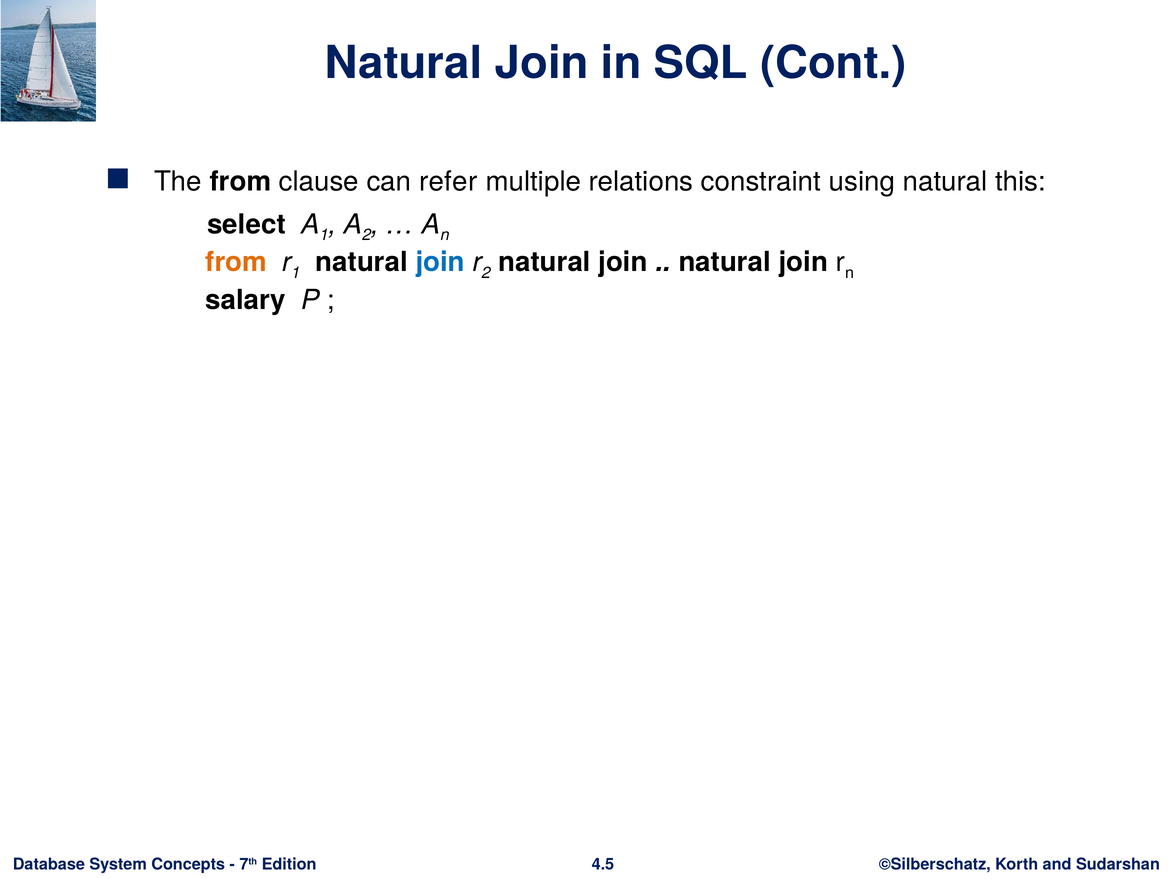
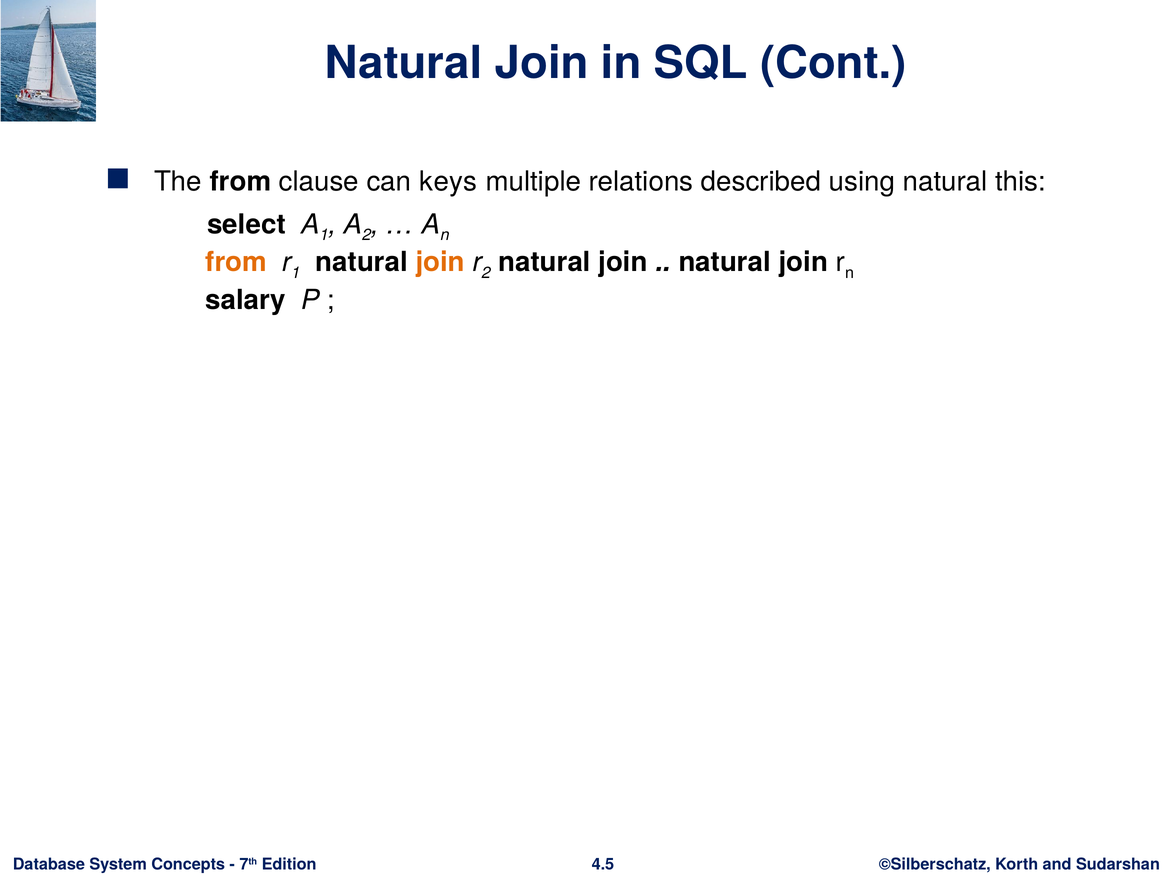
refer: refer -> keys (448, 181)
constraint: constraint -> described (761, 181)
join colour: blue -> orange (440, 262)
